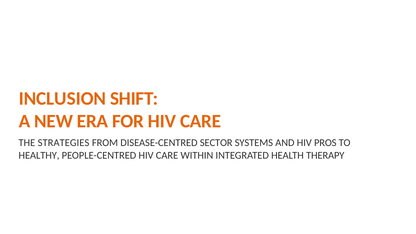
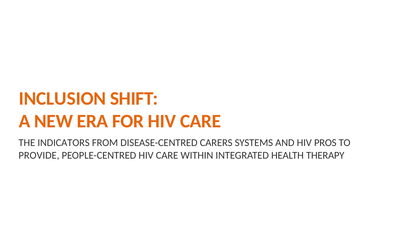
STRATEGIES: STRATEGIES -> INDICATORS (64, 143)
SECTOR: SECTOR -> CARERS (216, 143)
HEALTHY: HEALTHY -> PROVIDE (39, 155)
